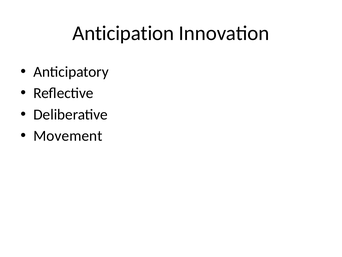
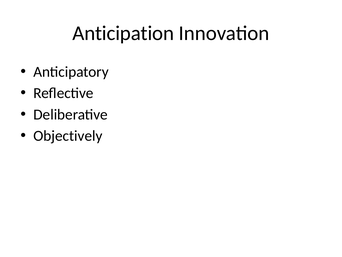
Movement: Movement -> Objectively (68, 136)
